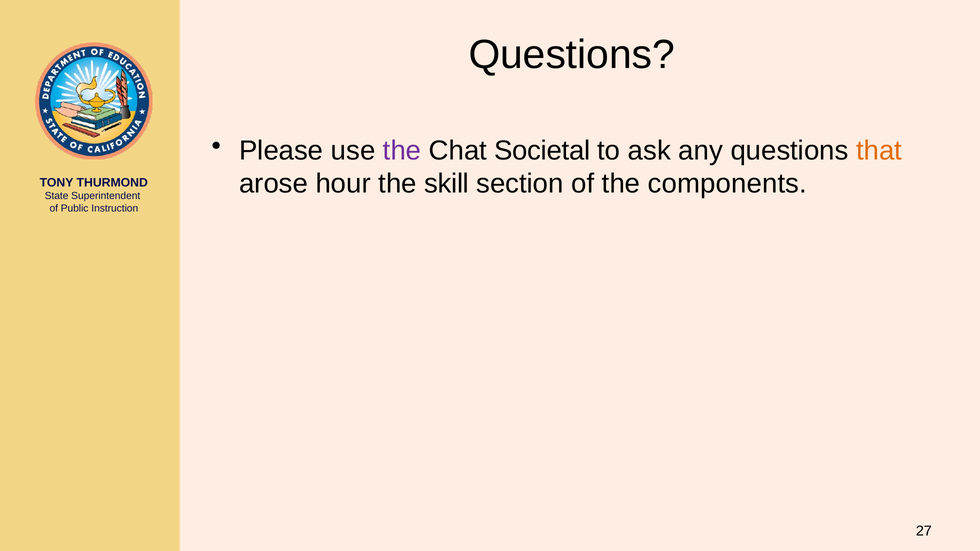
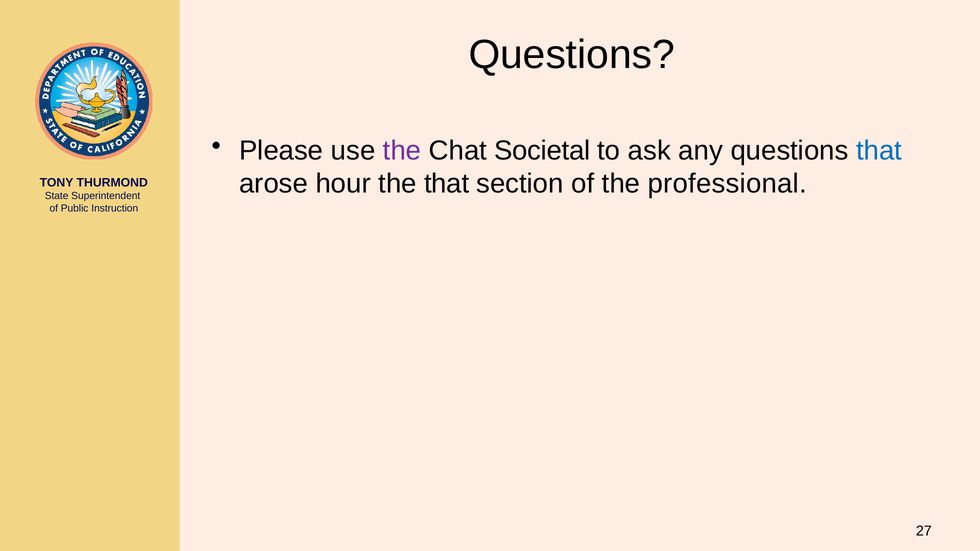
that colour: orange -> blue (879, 151)
the skill: skill -> that (447, 184)
components: components -> professional (727, 184)
